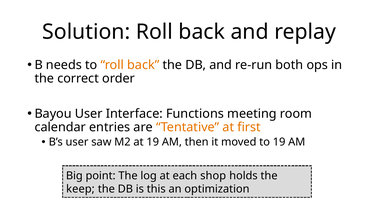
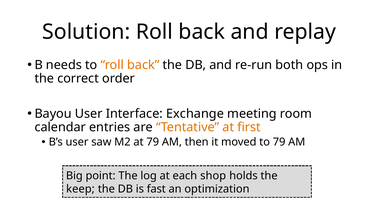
Functions: Functions -> Exchange (195, 114)
at 19: 19 -> 79 (153, 142)
to 19: 19 -> 79 (279, 142)
this: this -> fast (156, 189)
